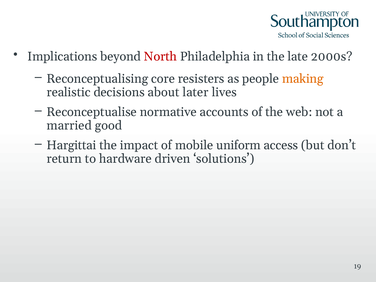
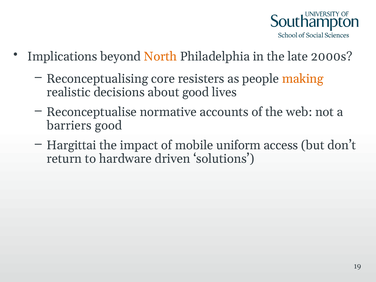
North colour: red -> orange (160, 57)
about later: later -> good (196, 92)
married: married -> barriers (69, 126)
